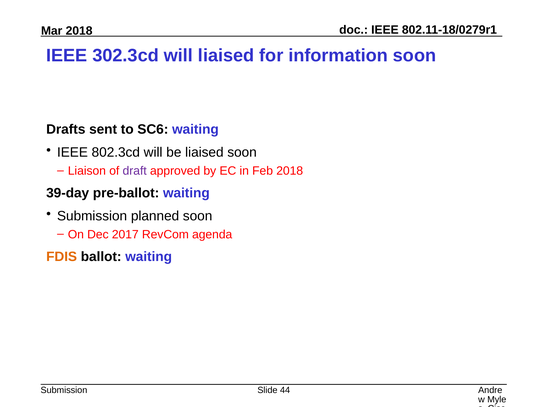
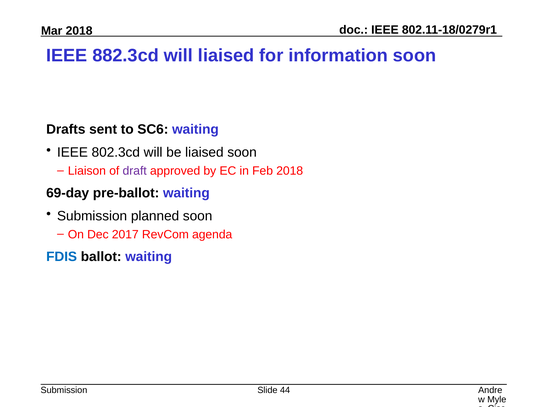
302.3cd: 302.3cd -> 882.3cd (126, 56)
39-day: 39-day -> 69-day (68, 193)
FDIS colour: orange -> blue (62, 257)
